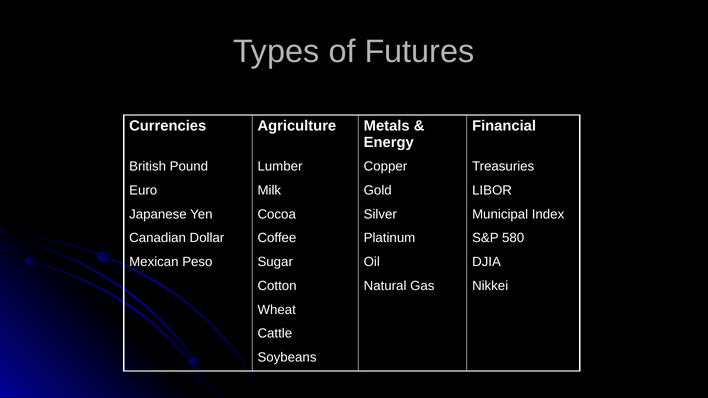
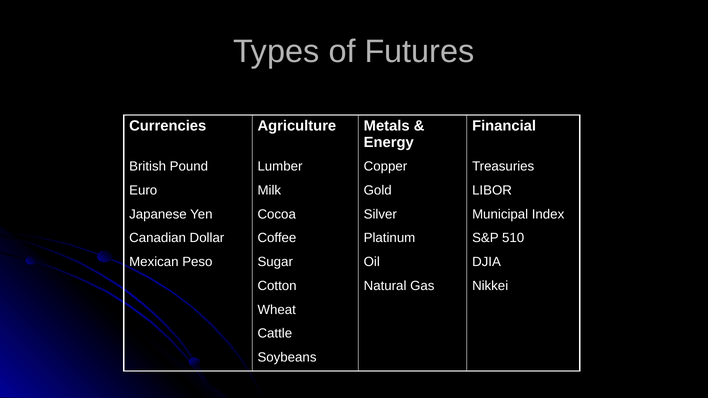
580: 580 -> 510 (513, 238)
